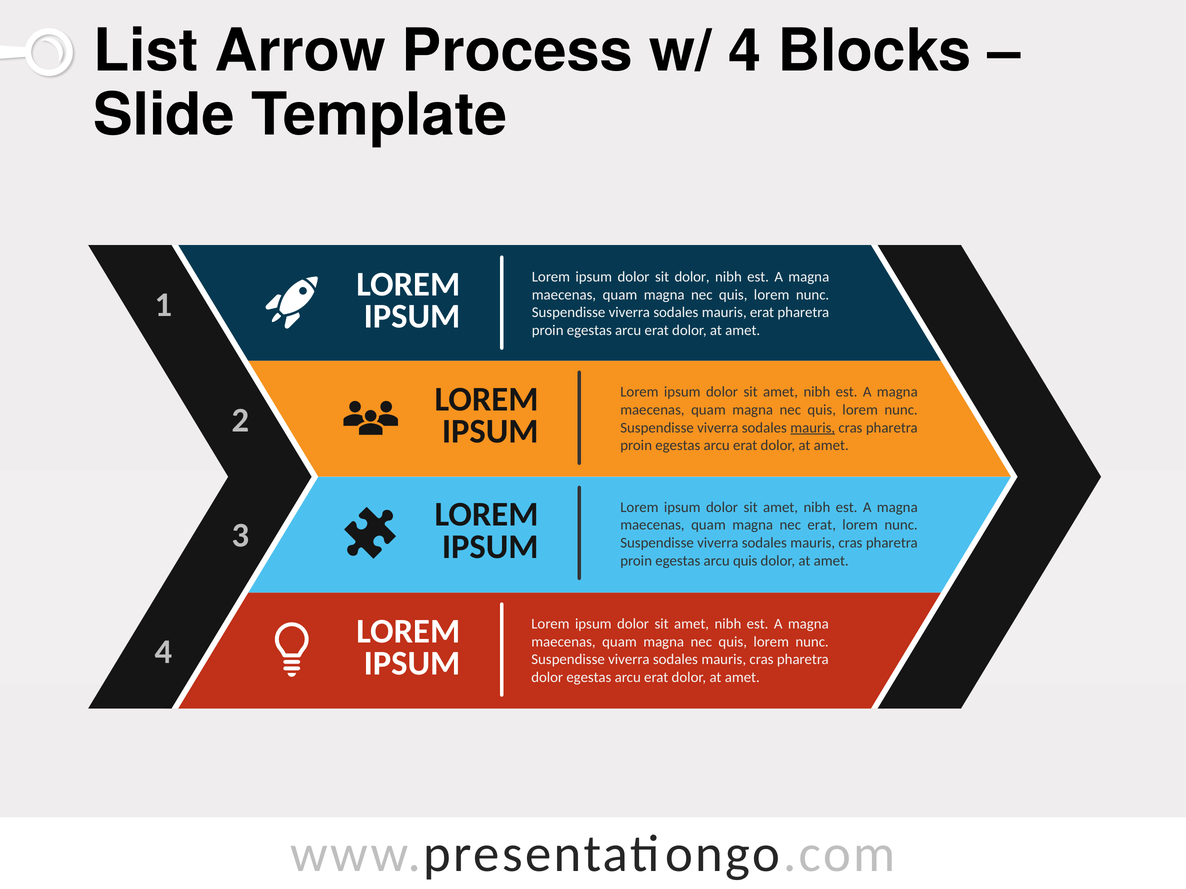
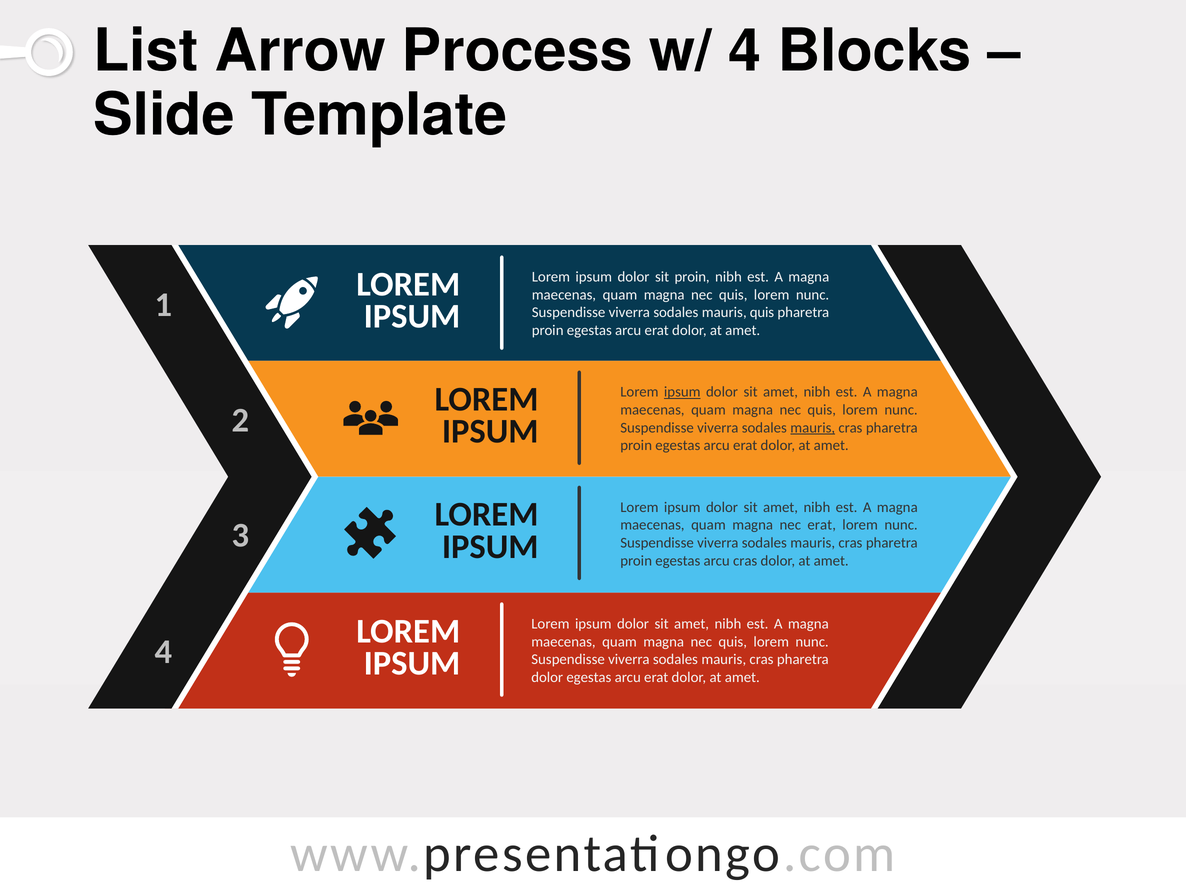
sit dolor: dolor -> proin (692, 277)
mauris erat: erat -> quis (762, 313)
ipsum underline: none -> present (682, 392)
arcu quis: quis -> cras (745, 561)
